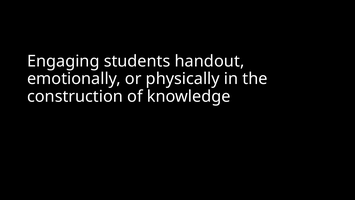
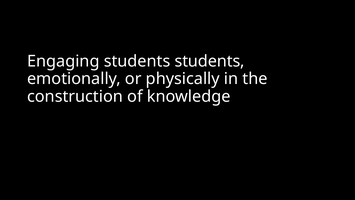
students handout: handout -> students (210, 61)
